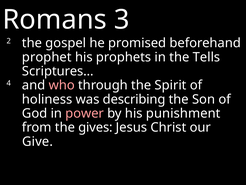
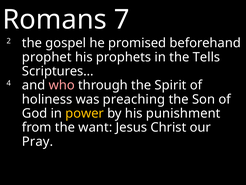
3: 3 -> 7 (122, 20)
describing: describing -> preaching (134, 99)
power colour: pink -> yellow (85, 113)
gives: gives -> want (95, 127)
Give: Give -> Pray (38, 141)
